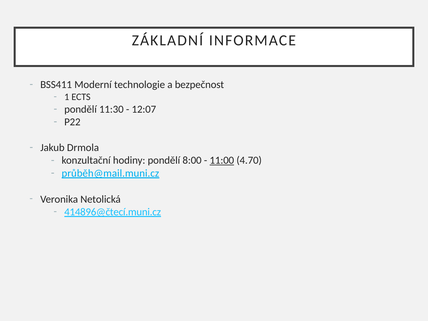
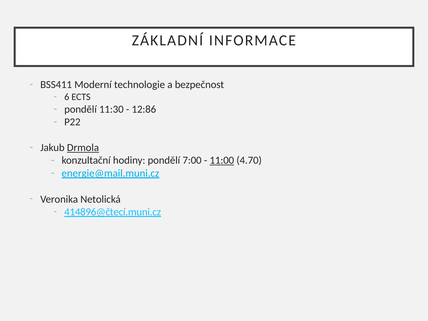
1: 1 -> 6 (67, 97)
12:07: 12:07 -> 12:86 (144, 109)
Drmola underline: none -> present (83, 148)
8:00: 8:00 -> 7:00 (192, 160)
průběh@mail.muni.cz: průběh@mail.muni.cz -> energie@mail.muni.cz (110, 173)
